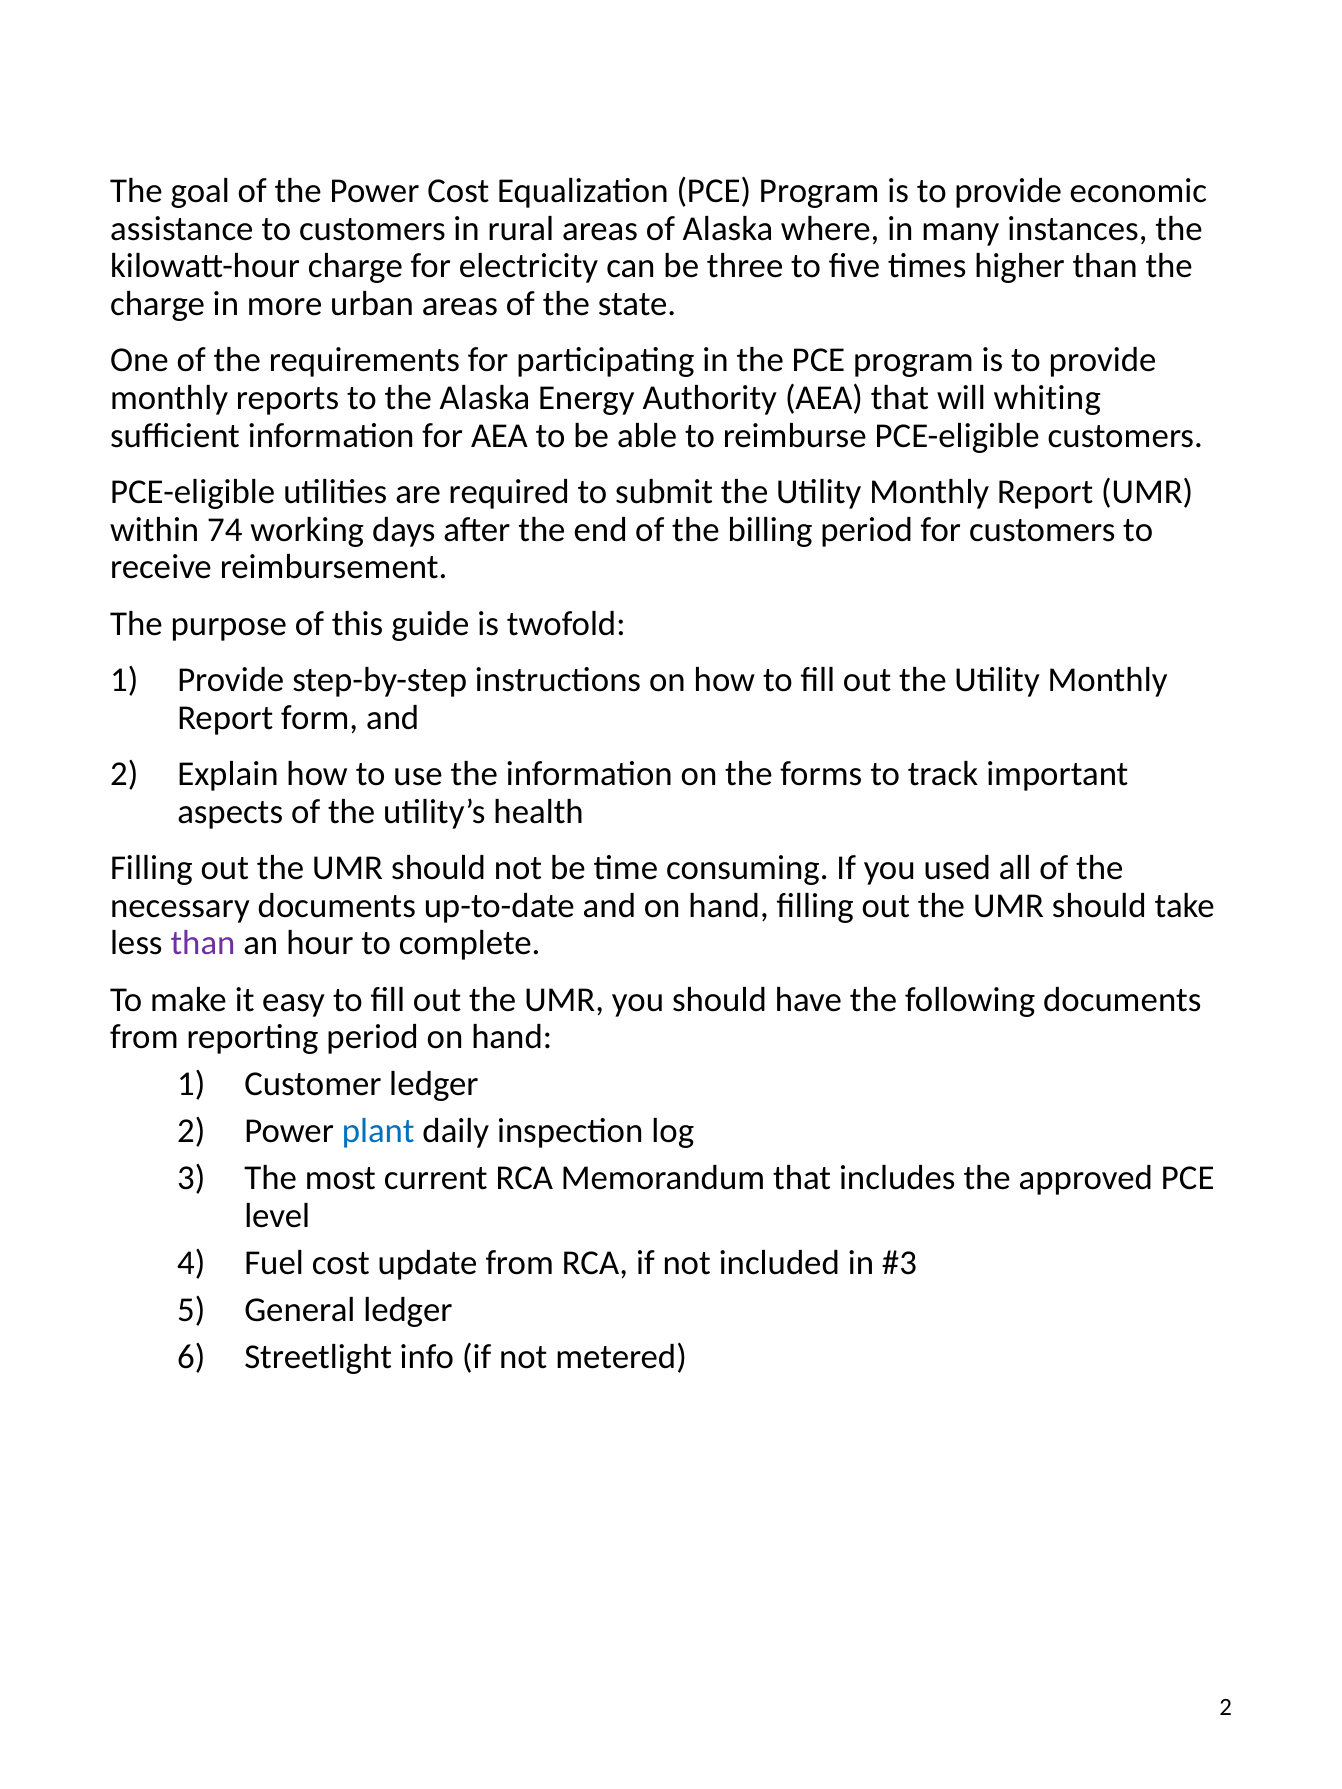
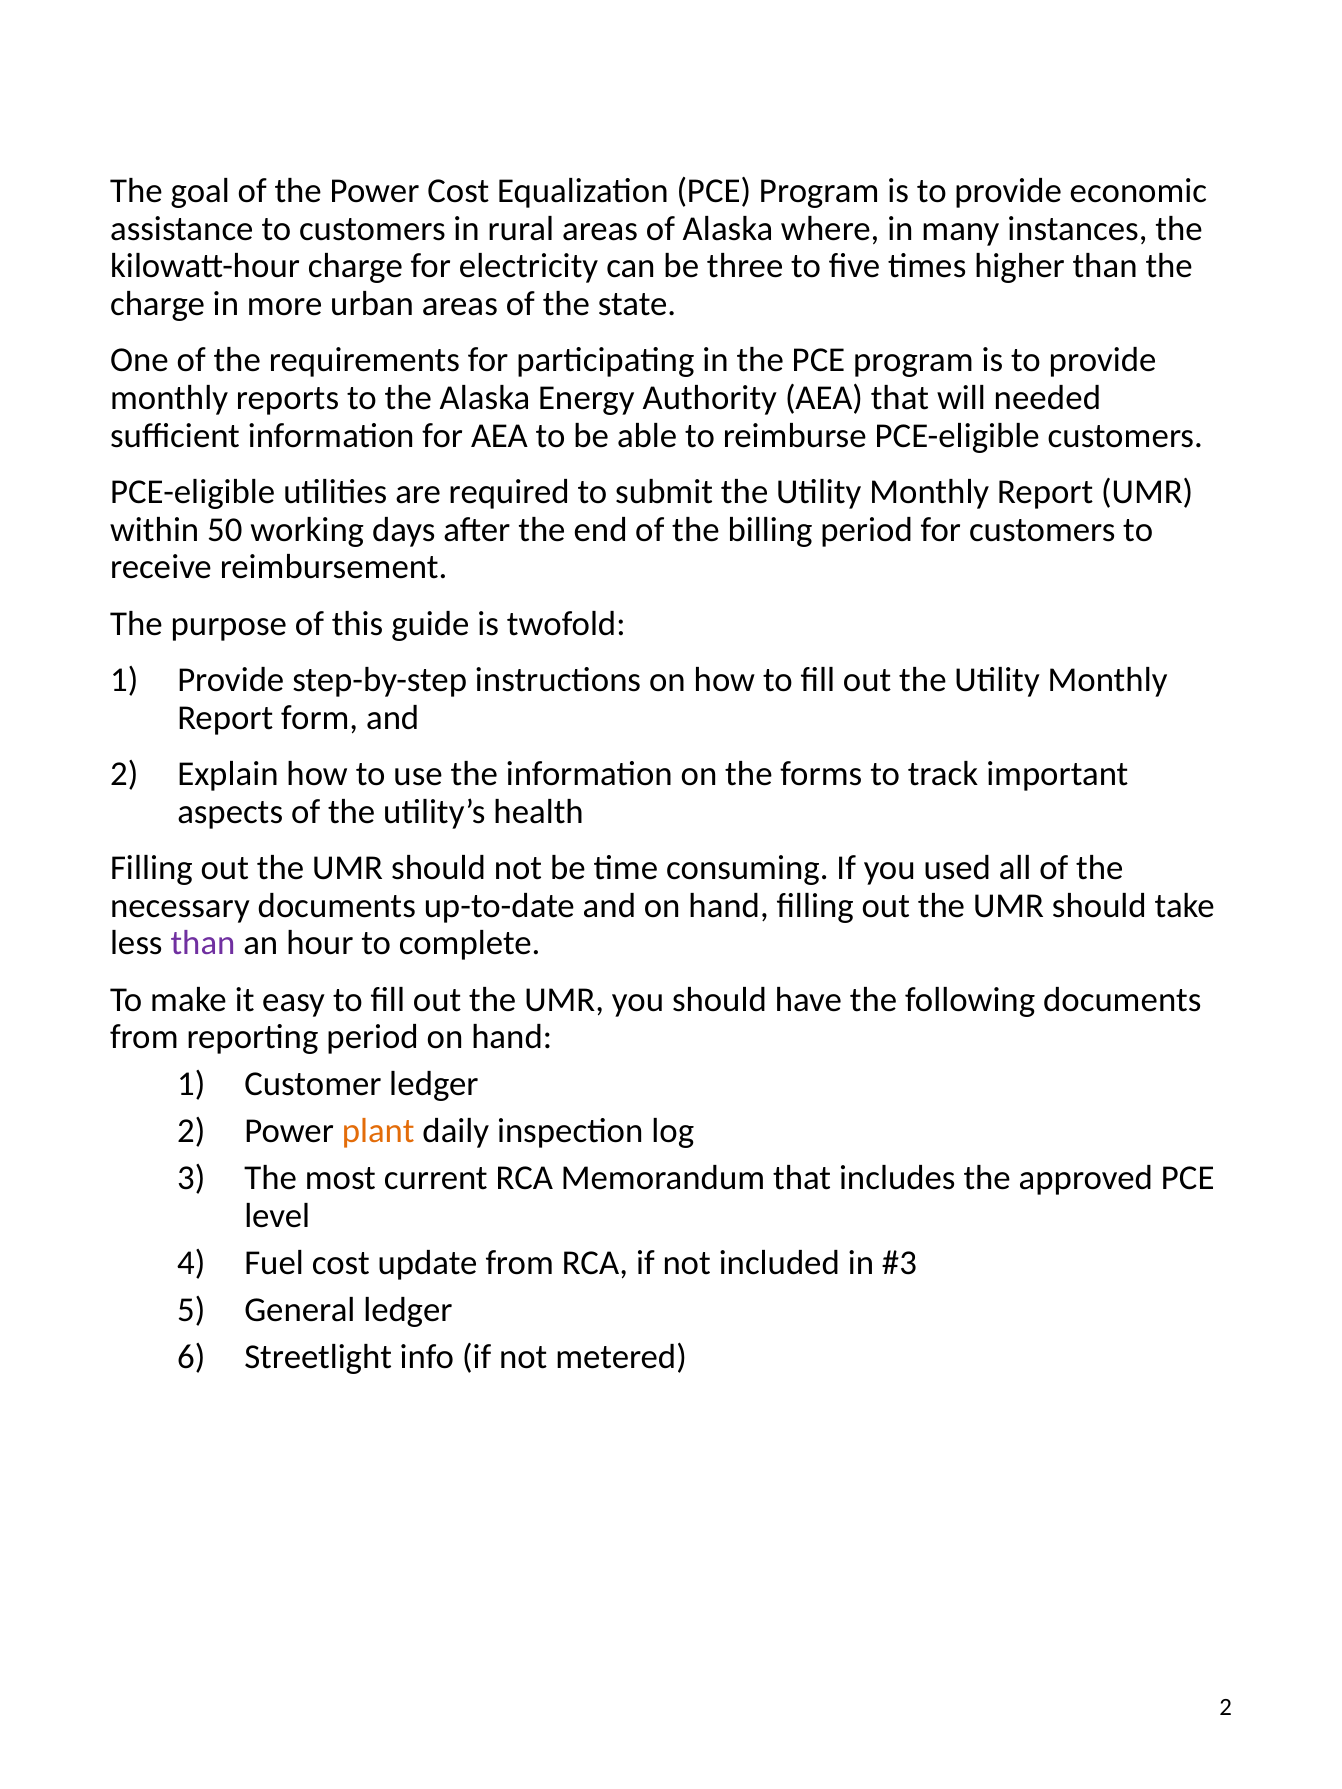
whiting: whiting -> needed (1047, 398)
74: 74 -> 50 (225, 530)
plant colour: blue -> orange (378, 1132)
